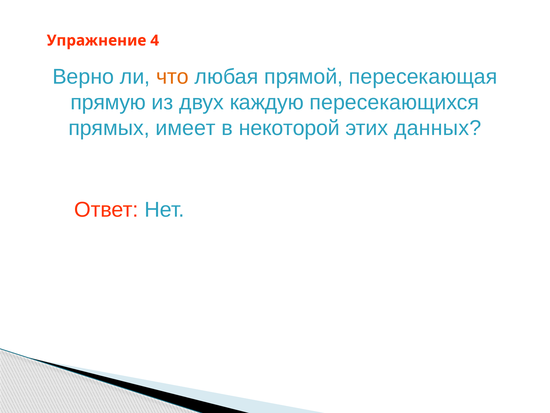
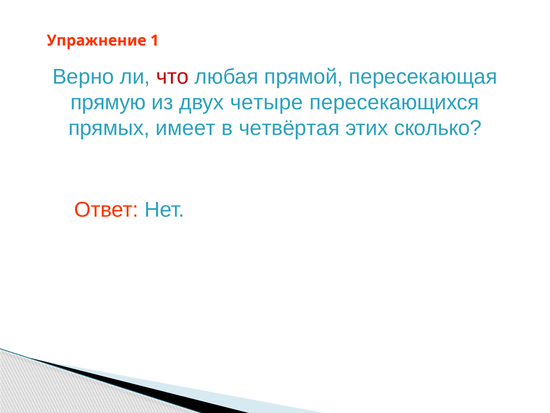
4: 4 -> 1 (155, 40)
что colour: orange -> red (172, 77)
каждую: каждую -> четыре (267, 102)
некоторой: некоторой -> четвёртая (289, 128)
данных: данных -> сколько (438, 128)
